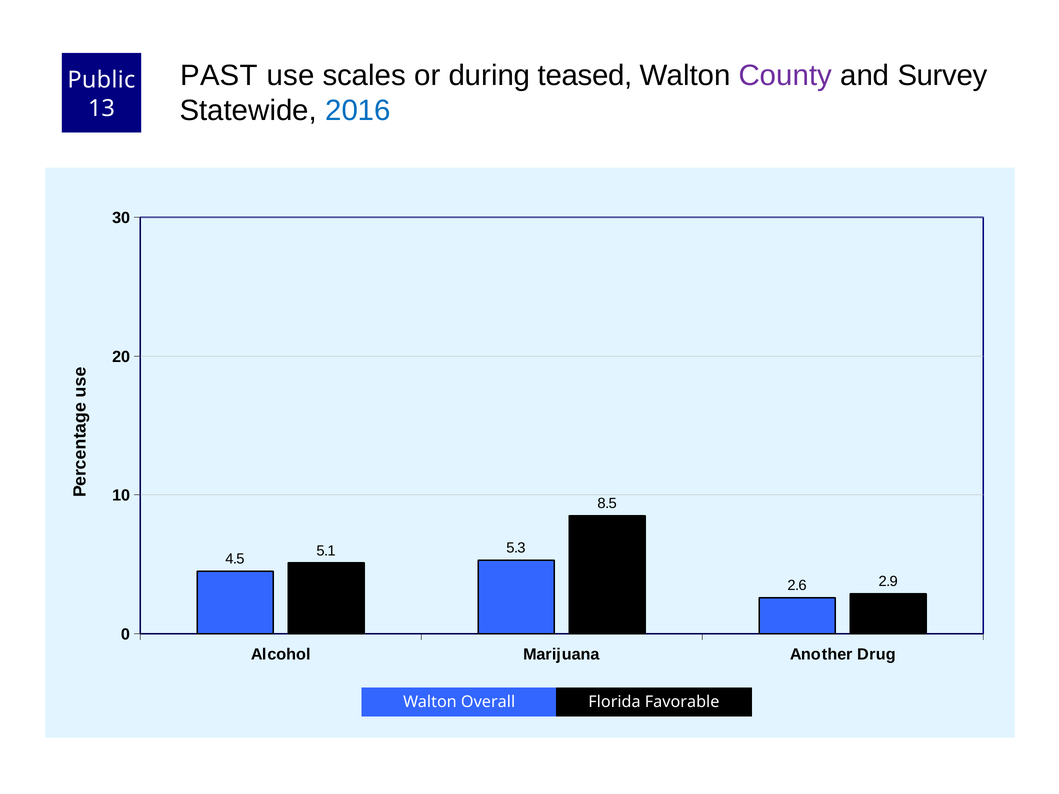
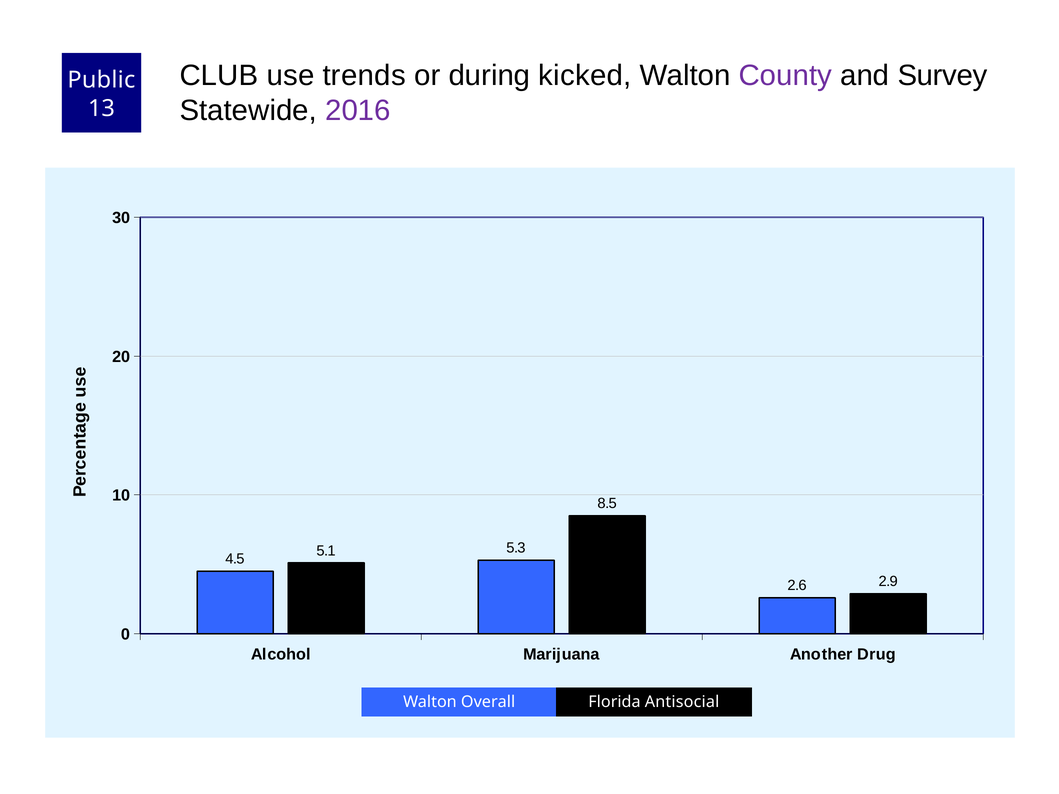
PAST: PAST -> CLUB (219, 75)
scales: scales -> trends (364, 75)
teased: teased -> kicked (585, 75)
2016 colour: blue -> purple (358, 111)
Favorable: Favorable -> Antisocial (682, 702)
